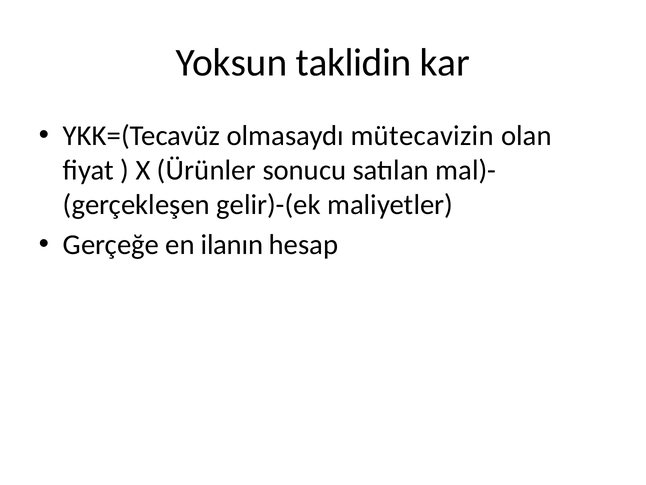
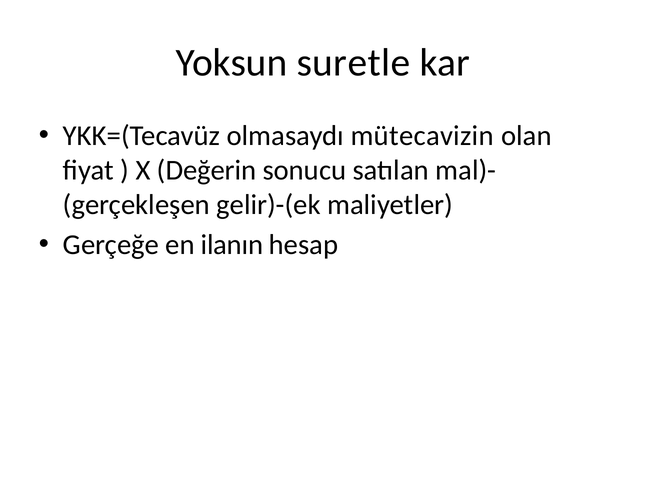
taklidin: taklidin -> suretle (353, 63)
Ürünler: Ürünler -> Değerin (207, 170)
